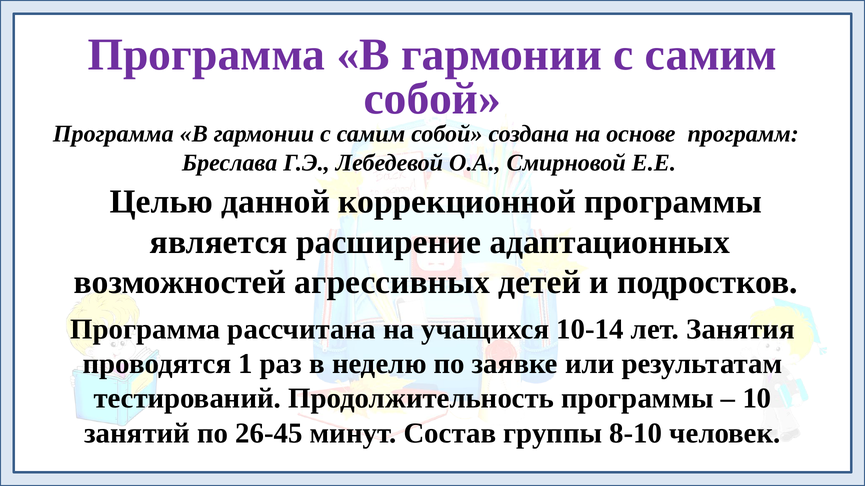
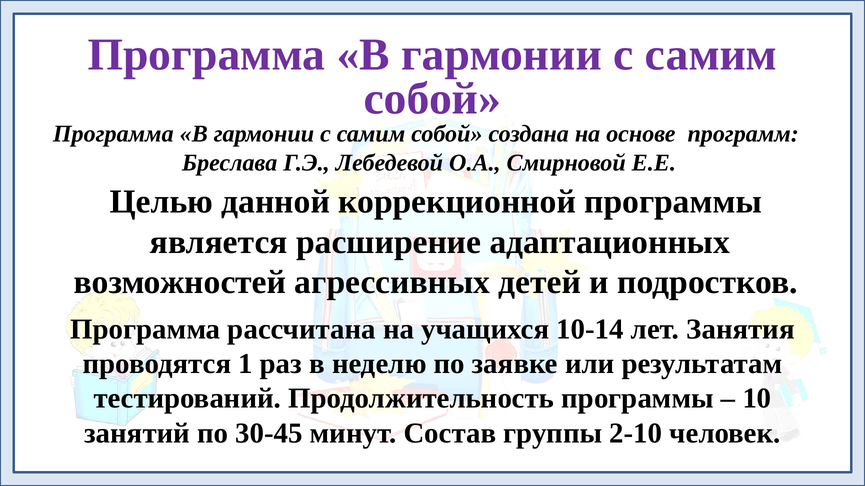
26-45: 26-45 -> 30-45 (269, 434)
8-10: 8-10 -> 2-10 (636, 434)
